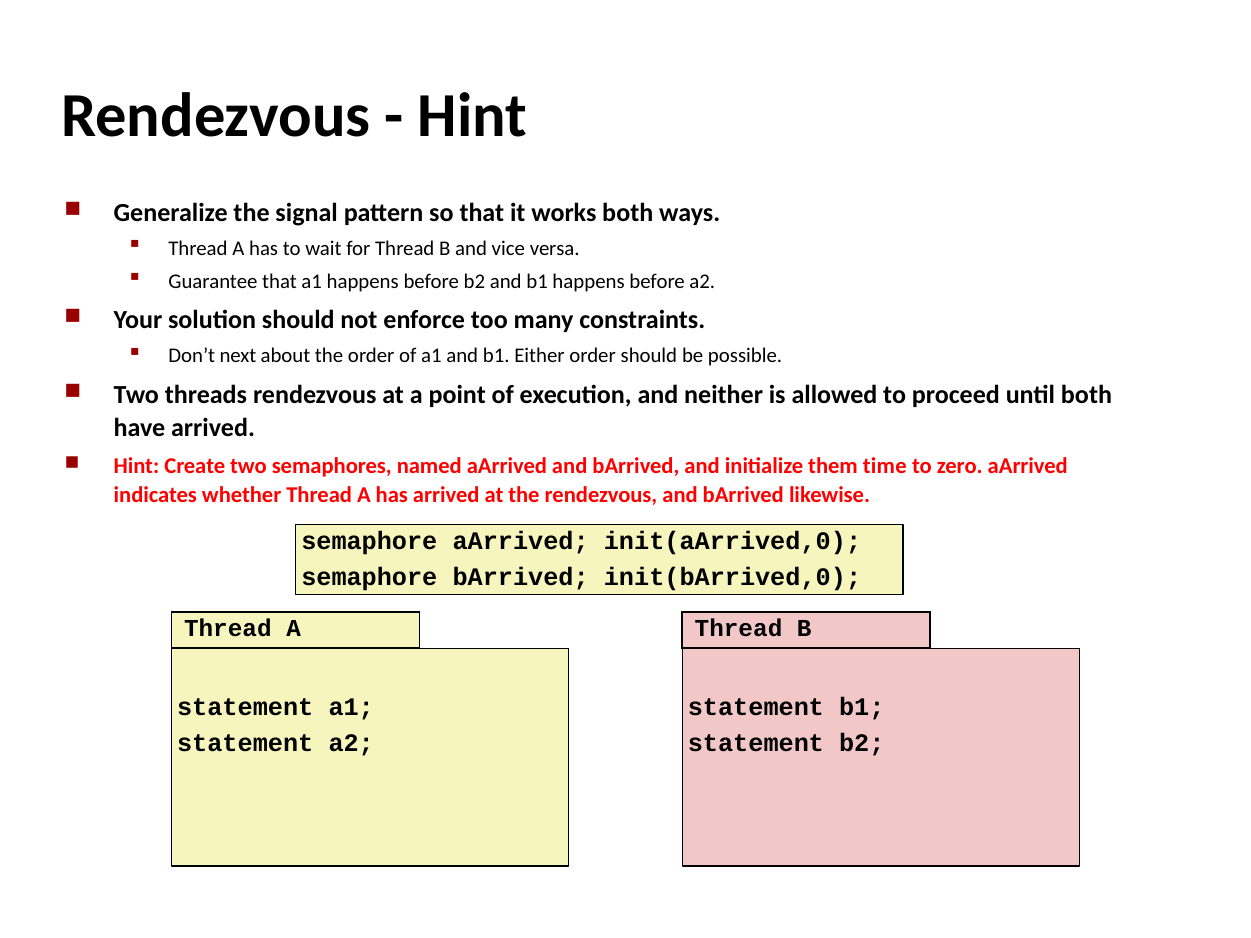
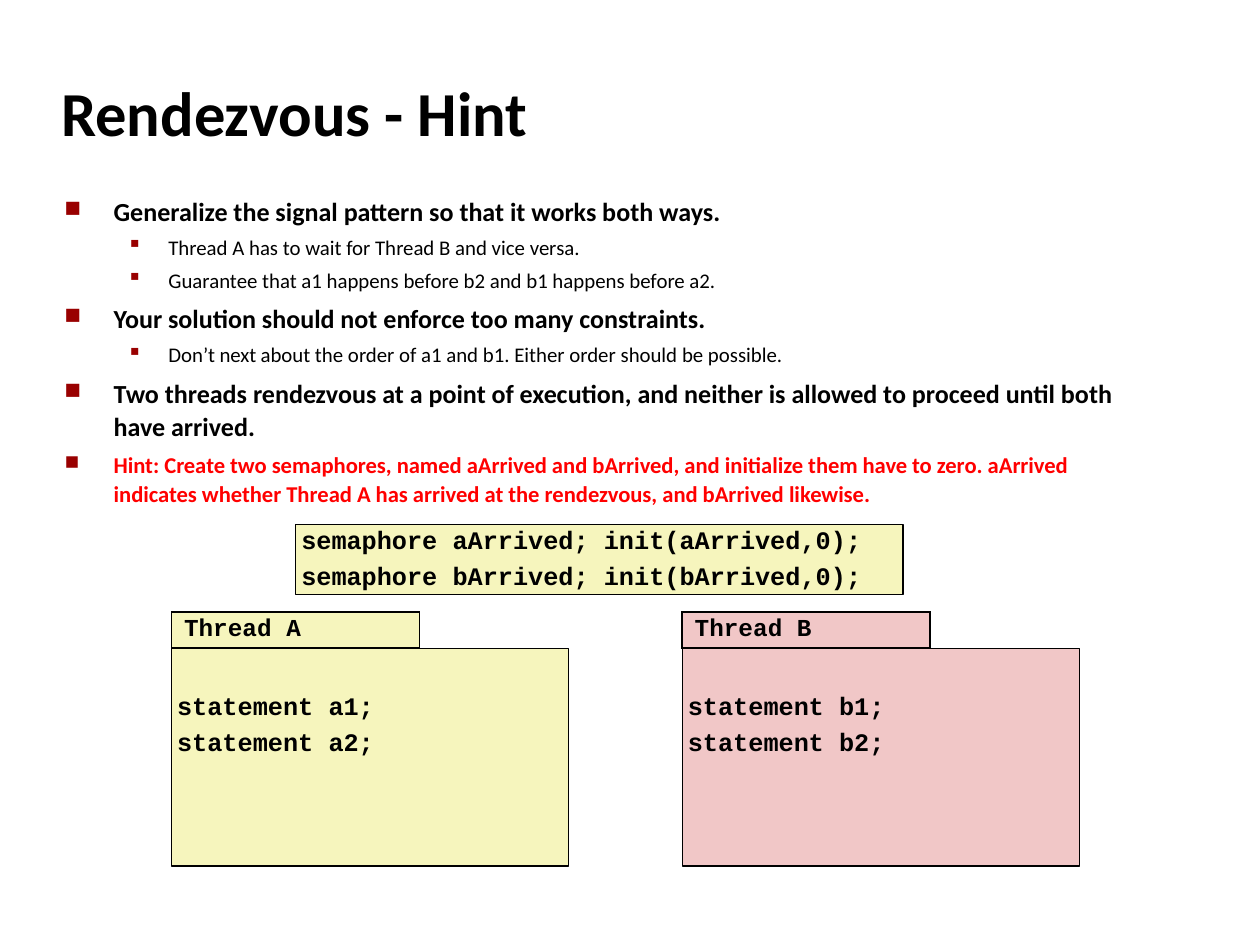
them time: time -> have (885, 466)
